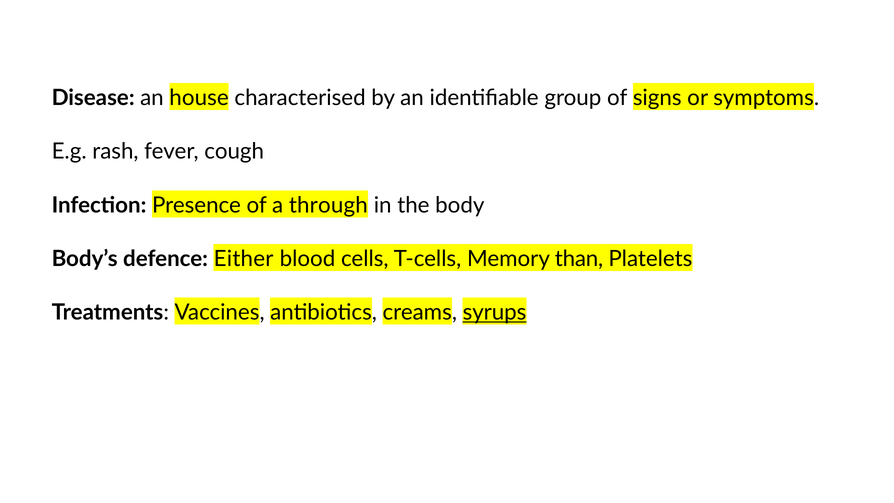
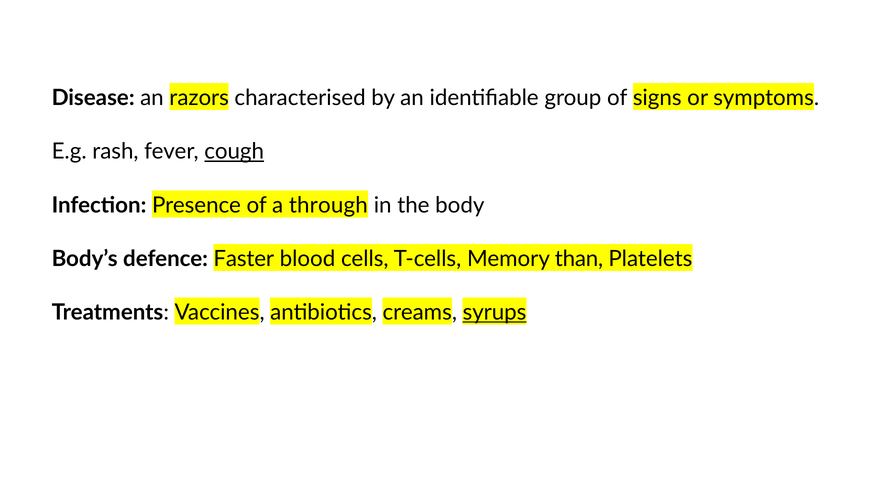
house: house -> razors (199, 98)
cough underline: none -> present (234, 151)
Either: Either -> Faster (244, 259)
